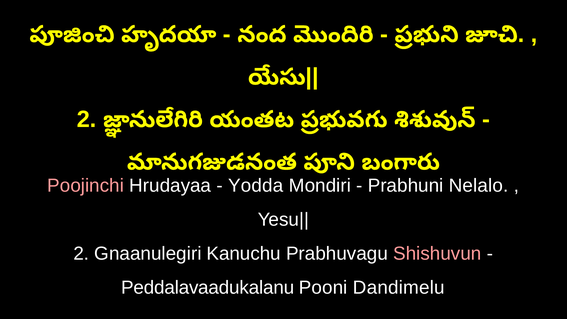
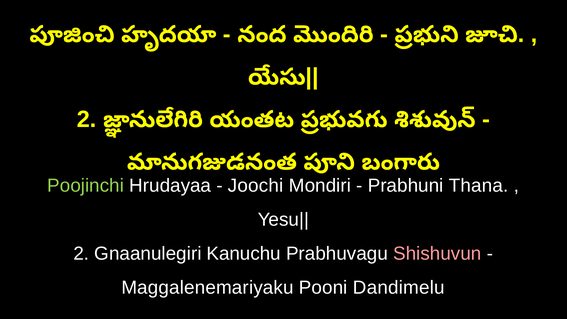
Poojinchi colour: pink -> light green (86, 186)
Yodda: Yodda -> Joochi (256, 186)
Nelalo: Nelalo -> Thana (479, 186)
Peddalavaadukalanu: Peddalavaadukalanu -> Maggalenemariyaku (208, 288)
